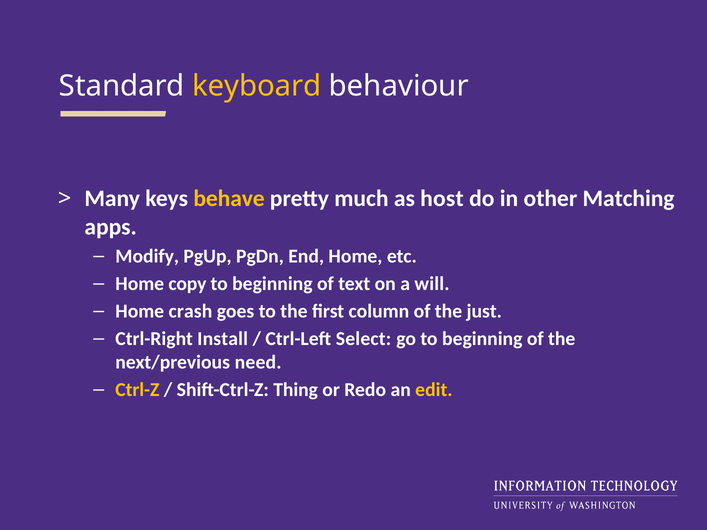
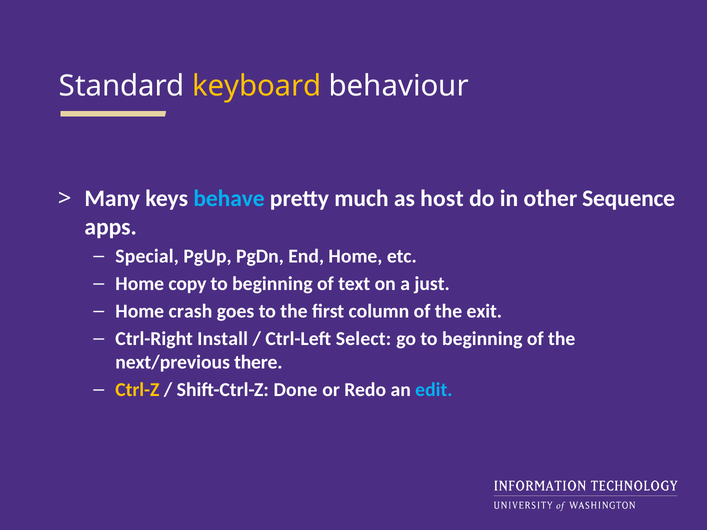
behave colour: yellow -> light blue (229, 199)
Matching: Matching -> Sequence (629, 199)
Modify: Modify -> Special (147, 257)
will: will -> just (432, 284)
just: just -> exit (484, 312)
need: need -> there (258, 363)
Thing: Thing -> Done (295, 390)
edit colour: yellow -> light blue (434, 390)
